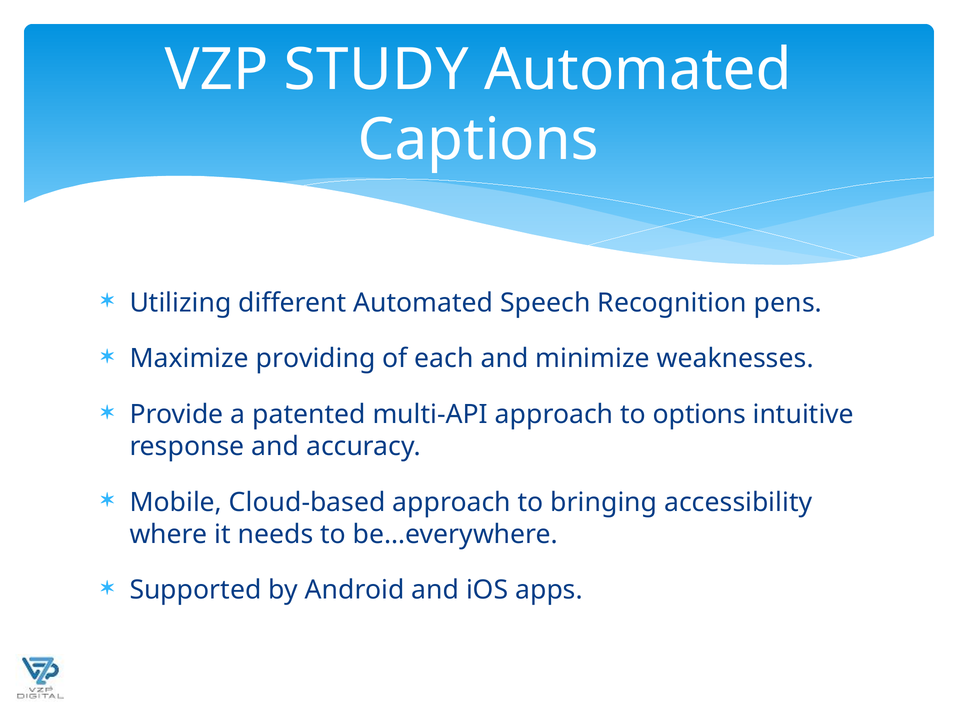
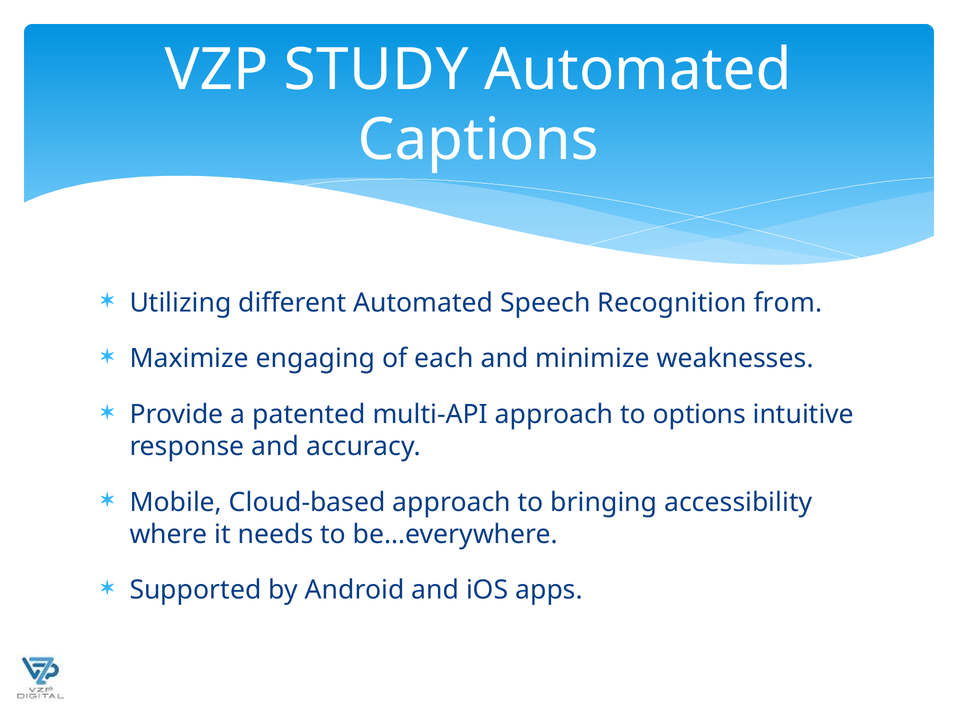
pens: pens -> from (788, 303)
providing: providing -> engaging (315, 358)
